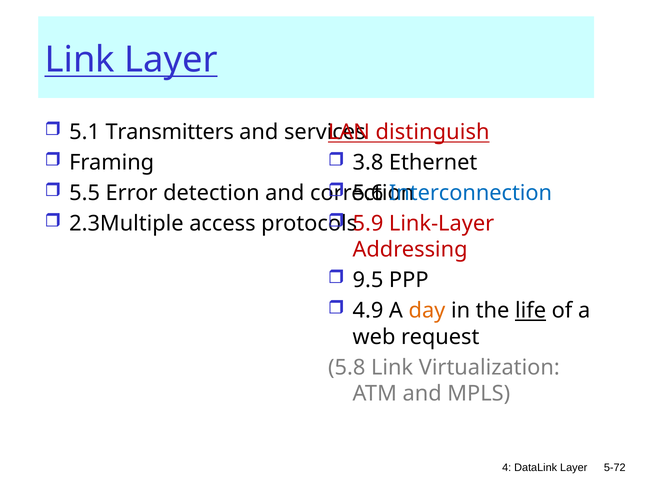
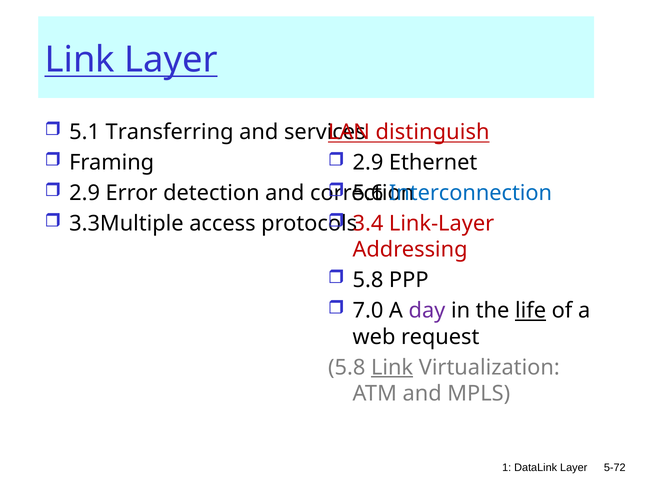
Transmitters: Transmitters -> Transferring (170, 132)
3.8: 3.8 -> 2.9 (368, 163)
5.5: 5.5 -> 2.9 (85, 193)
2.3Multiple: 2.3Multiple -> 3.3Multiple (126, 224)
5.9: 5.9 -> 3.4 (368, 224)
9.5: 9.5 -> 5.8 (368, 281)
4.9: 4.9 -> 7.0 (368, 311)
day colour: orange -> purple (427, 311)
Link underline: none -> present (392, 368)
4: 4 -> 1 (507, 468)
